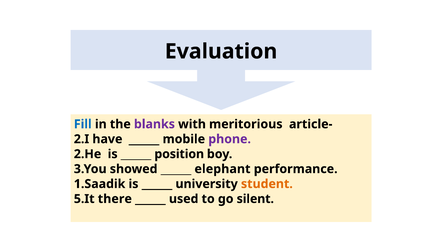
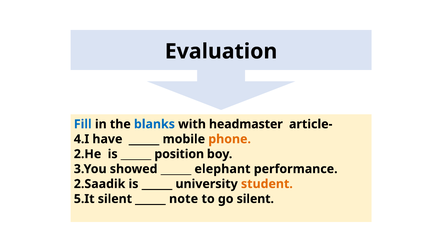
blanks colour: purple -> blue (154, 124)
meritorious: meritorious -> headmaster (246, 124)
2.I: 2.I -> 4.I (82, 139)
phone colour: purple -> orange (230, 139)
1.Saadik: 1.Saadik -> 2.Saadik (100, 184)
5.It there: there -> silent (115, 199)
used: used -> note (184, 199)
